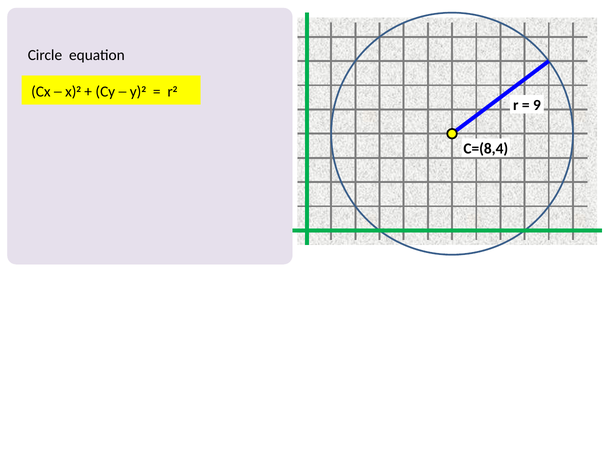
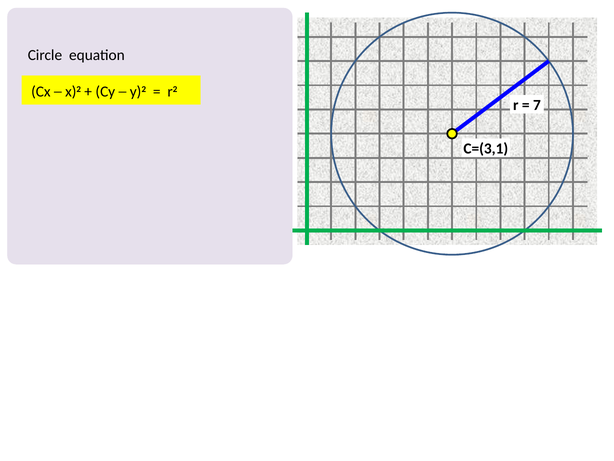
9: 9 -> 7 (537, 105)
C=(8,4: C=(8,4 -> C=(3,1 (486, 149)
